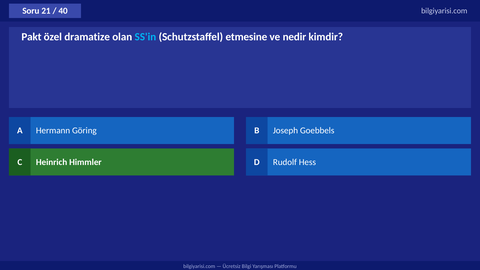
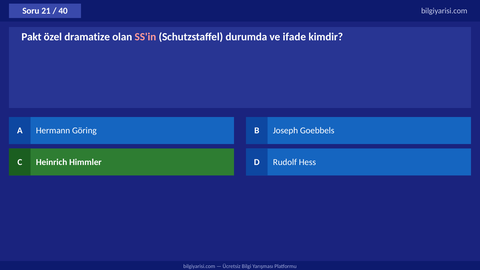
SS'in colour: light blue -> pink (145, 37)
etmesine: etmesine -> durumda (246, 37)
nedir: nedir -> ifade (294, 37)
